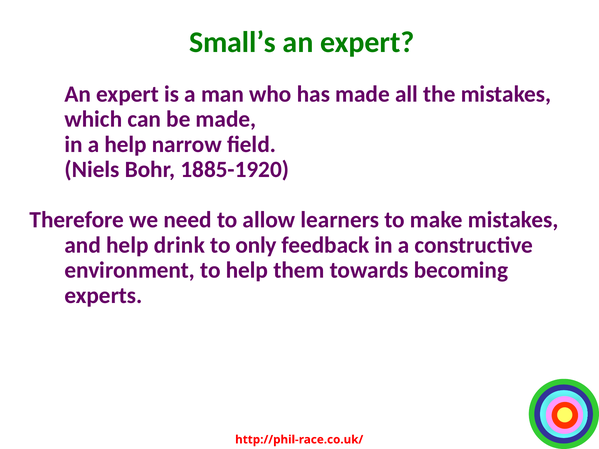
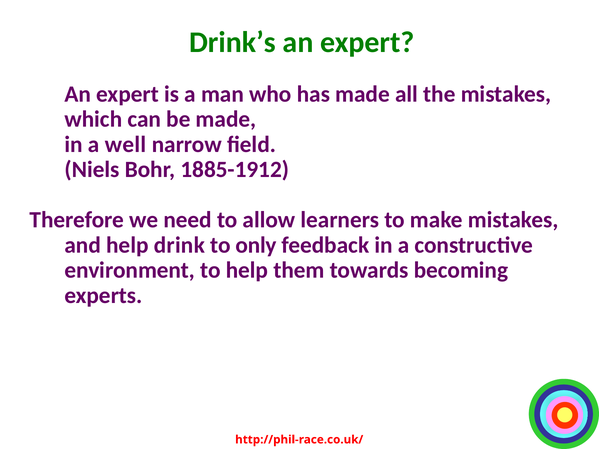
Small’s: Small’s -> Drink’s (232, 42)
a help: help -> well (125, 145)
1885-1920: 1885-1920 -> 1885-1912 (235, 170)
